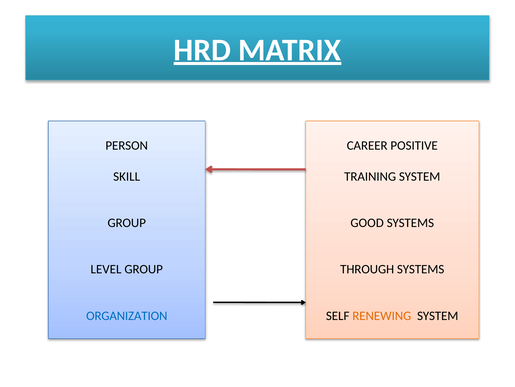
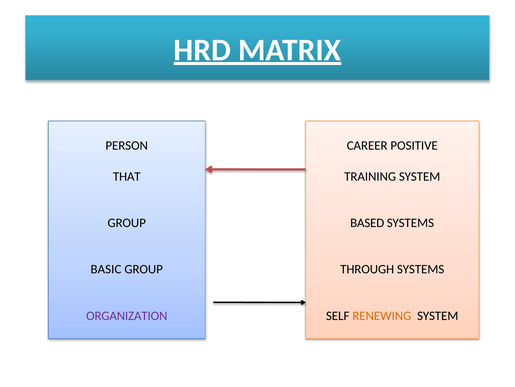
SKILL: SKILL -> THAT (127, 176)
GOOD: GOOD -> BASED (367, 222)
LEVEL: LEVEL -> BASIC (106, 269)
ORGANIZATION colour: blue -> purple (127, 315)
